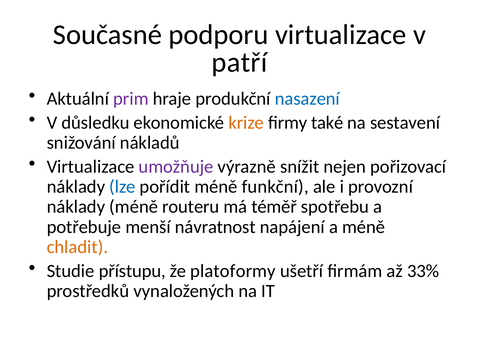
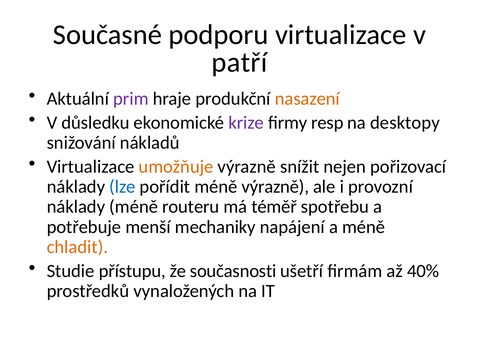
nasazení colour: blue -> orange (307, 99)
krize colour: orange -> purple (246, 123)
také: také -> resp (327, 123)
sestavení: sestavení -> desktopy (405, 123)
umožňuje colour: purple -> orange (176, 167)
méně funkční: funkční -> výrazně (275, 187)
návratnost: návratnost -> mechaniky (215, 227)
platoformy: platoformy -> současnosti (233, 271)
33%: 33% -> 40% (423, 271)
